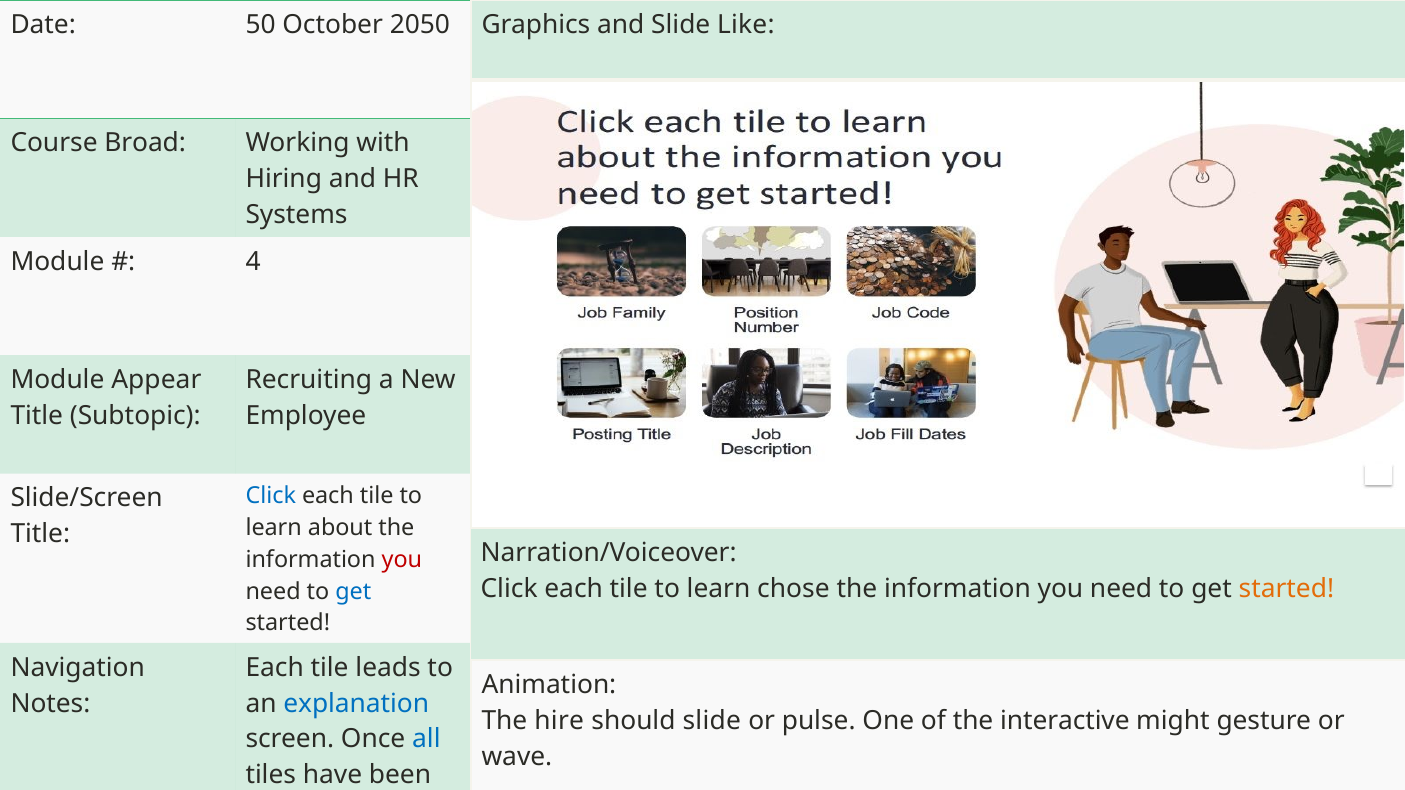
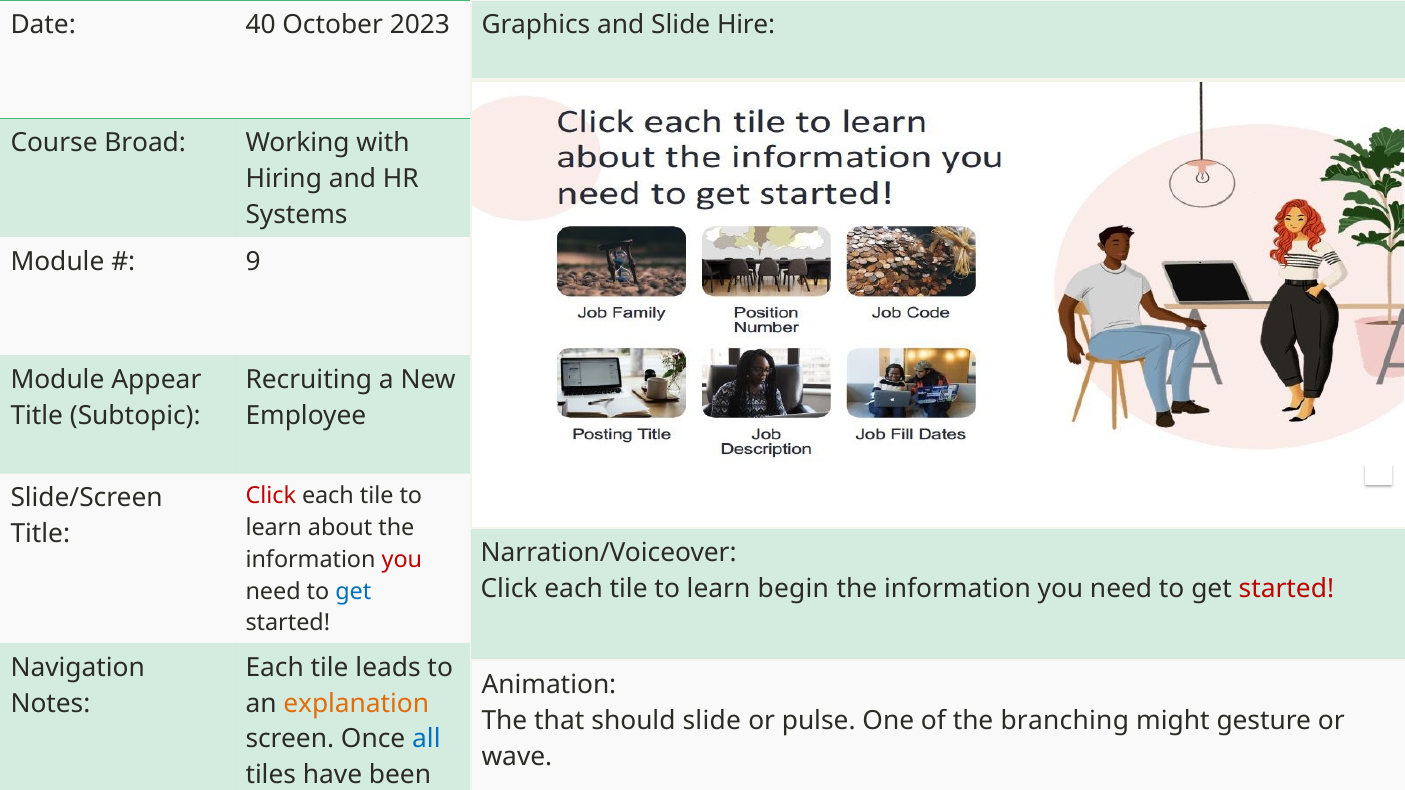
50: 50 -> 40 (261, 25)
2050: 2050 -> 2023 (420, 25)
Like: Like -> Hire (746, 25)
4: 4 -> 9 (253, 262)
Click colour: blue -> red (271, 496)
chose: chose -> begin (793, 589)
started colour: orange -> red (1286, 589)
explanation colour: blue -> orange (356, 704)
hire: hire -> that (559, 721)
interactive: interactive -> branching (1065, 721)
